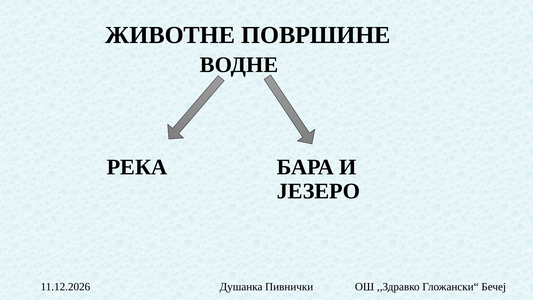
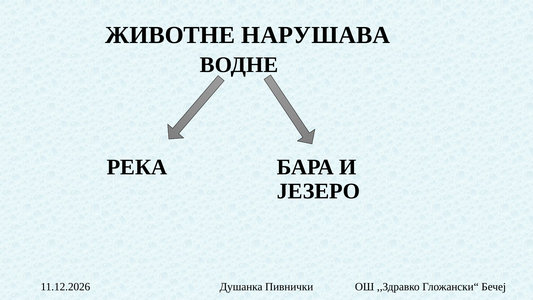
ПОВРШИНЕ: ПОВРШИНЕ -> НАРУШАВА (316, 35)
